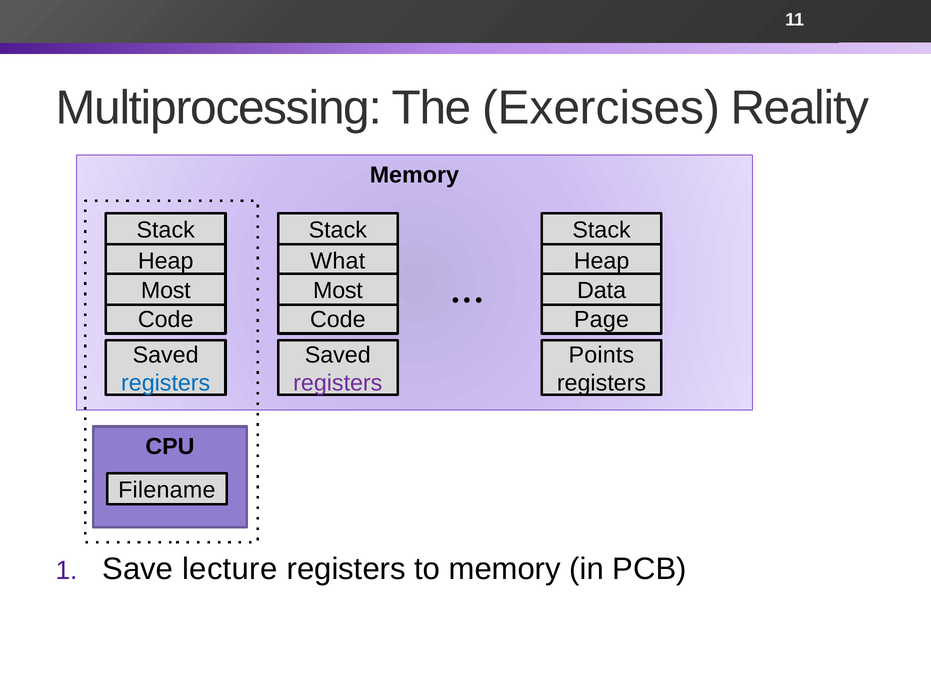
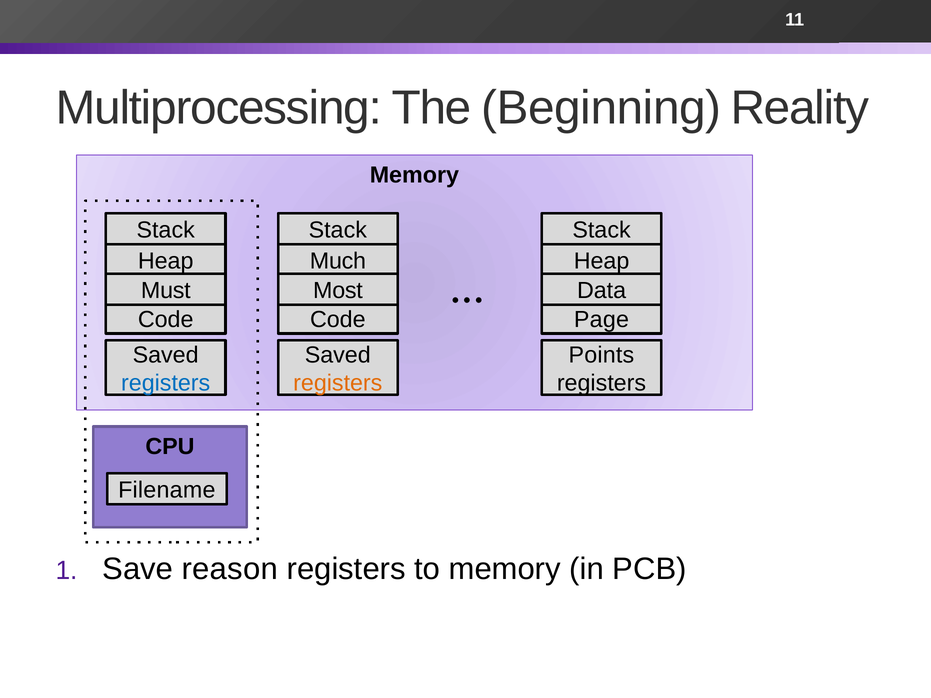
Exercises: Exercises -> Beginning (601, 108)
What: What -> Much (338, 261)
Most: Most -> Must (166, 291)
registers colour: purple -> orange (338, 383)
lecture: lecture -> reason (230, 569)
